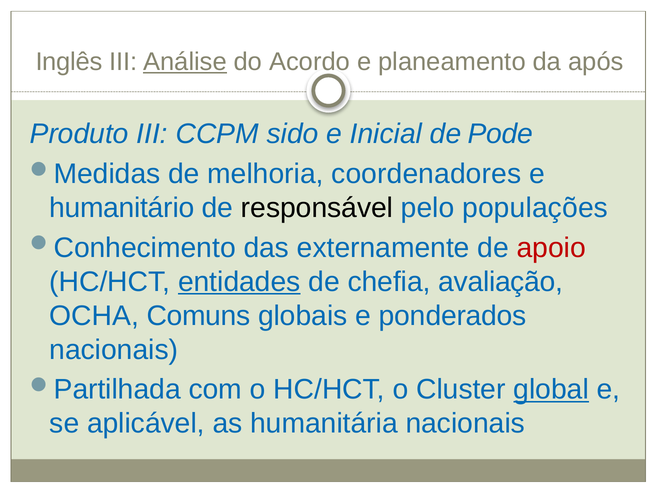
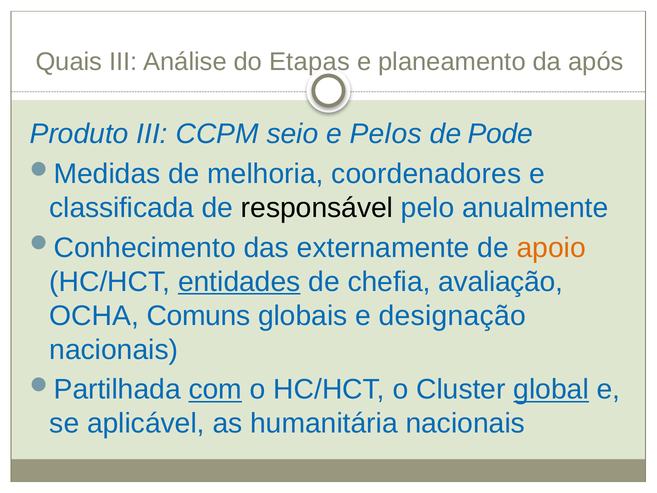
Inglês: Inglês -> Quais (69, 62)
Análise underline: present -> none (185, 62)
Acordo: Acordo -> Etapas (310, 62)
sido: sido -> seio (293, 134)
Inicial: Inicial -> Pelos (386, 134)
humanitário: humanitário -> classificada (122, 208)
populações: populações -> anualmente (535, 208)
apoio colour: red -> orange (551, 248)
ponderados: ponderados -> designação (453, 316)
com underline: none -> present (215, 389)
